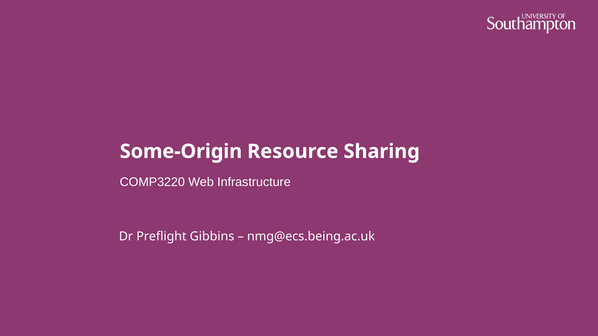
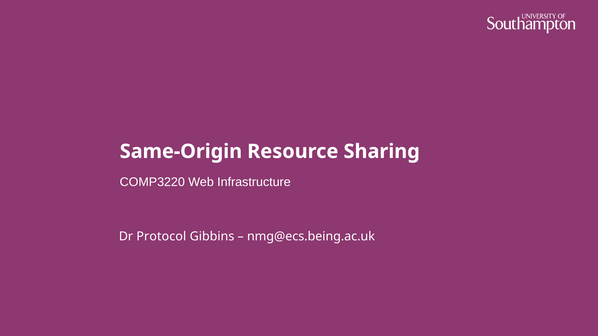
Some-Origin: Some-Origin -> Same-Origin (181, 152)
Preflight: Preflight -> Protocol (161, 237)
